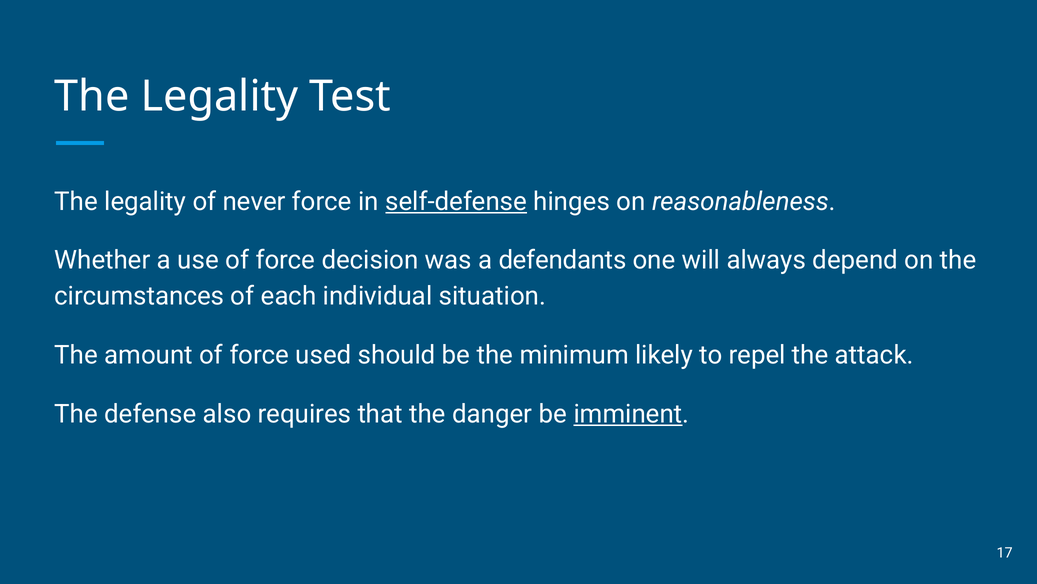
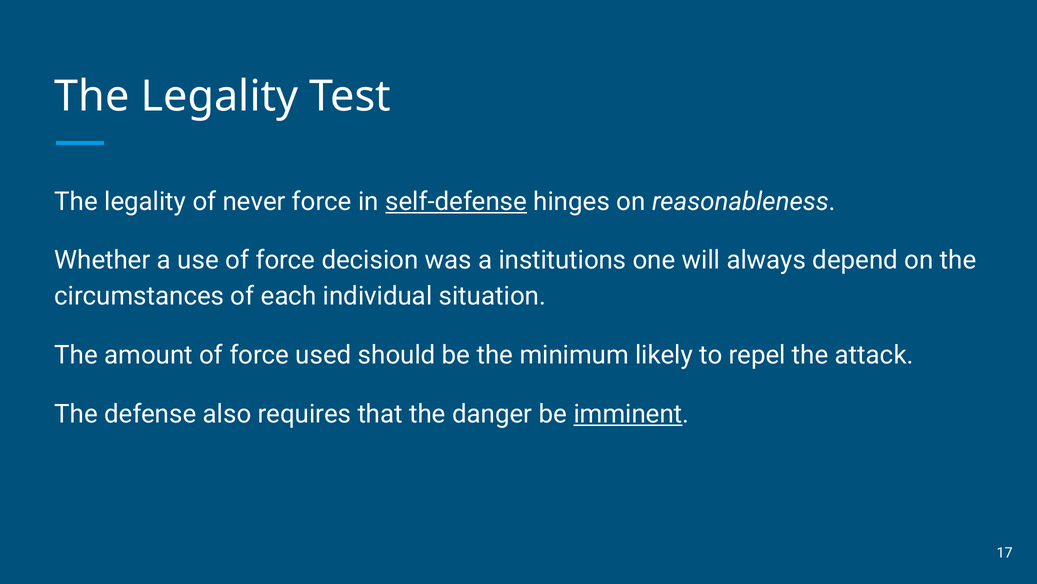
defendants: defendants -> institutions (562, 260)
